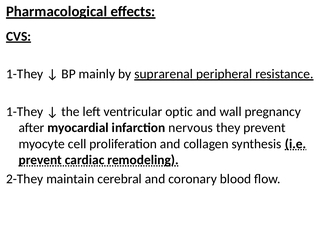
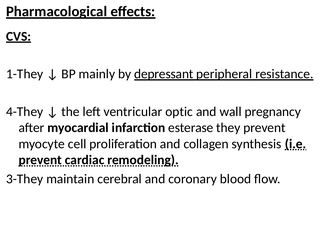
suprarenal: suprarenal -> depressant (164, 74)
1-They: 1-They -> 4-They (25, 112)
nervous: nervous -> esterase (191, 128)
2-They: 2-They -> 3-They (25, 179)
